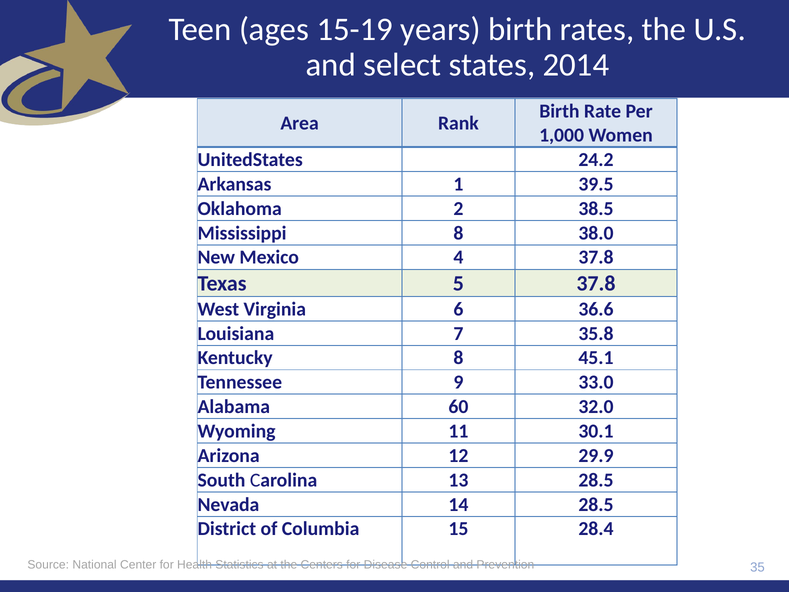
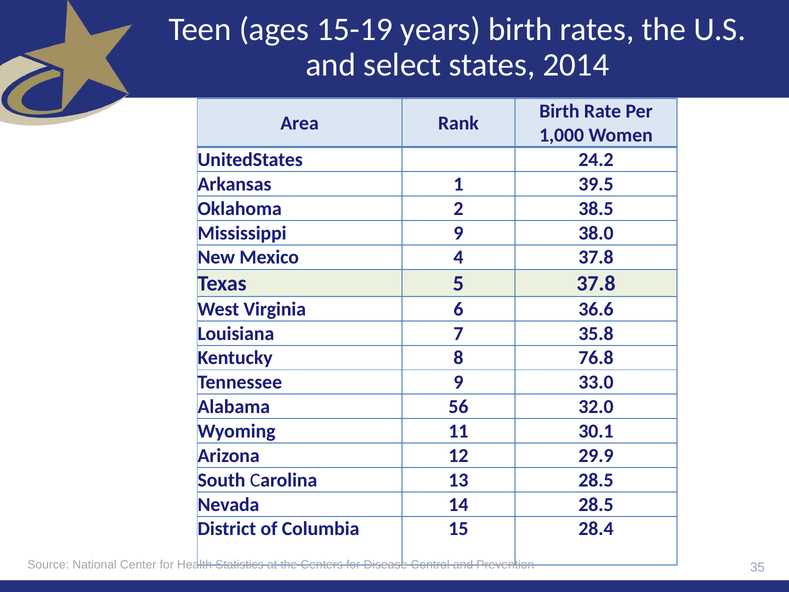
Mississippi 8: 8 -> 9 (458, 233)
45.1: 45.1 -> 76.8 (596, 358)
60: 60 -> 56 (458, 407)
